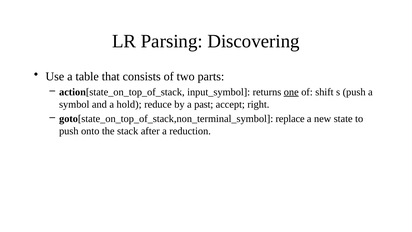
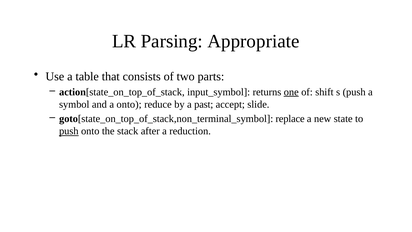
Discovering: Discovering -> Appropriate (253, 41)
a hold: hold -> onto (129, 104)
right: right -> slide (258, 104)
push underline: none -> present (69, 131)
